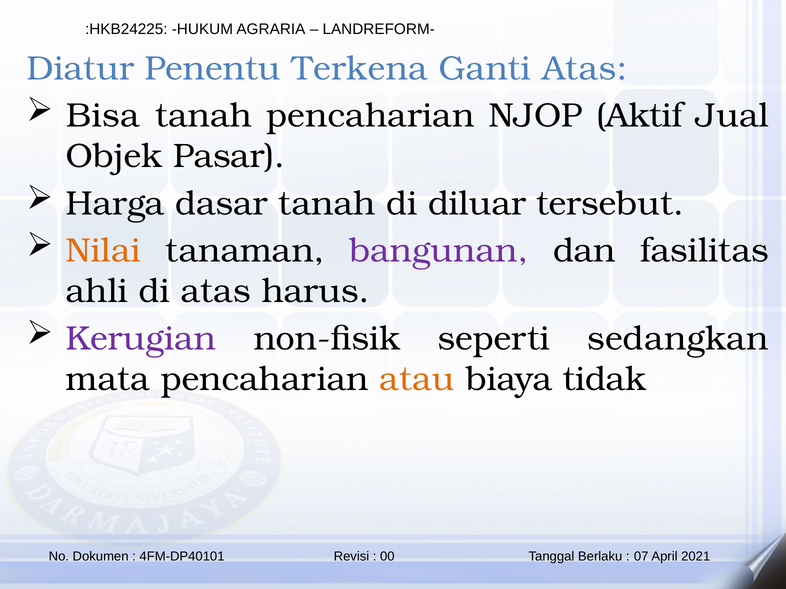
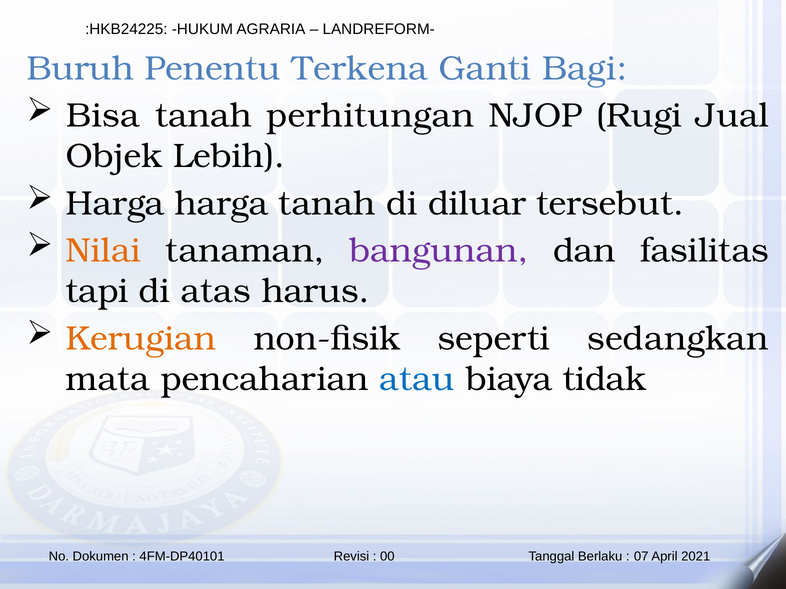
Diatur: Diatur -> Buruh (80, 68)
Ganti Atas: Atas -> Bagi (585, 68)
tanah pencaharian: pencaharian -> perhitungan (370, 116)
Aktif: Aktif -> Rugi (639, 116)
Pasar: Pasar -> Lebih (229, 156)
Harga dasar: dasar -> harga (222, 204)
ahli: ahli -> tapi (97, 292)
Kerugian colour: purple -> orange (141, 339)
atau colour: orange -> blue (417, 379)
